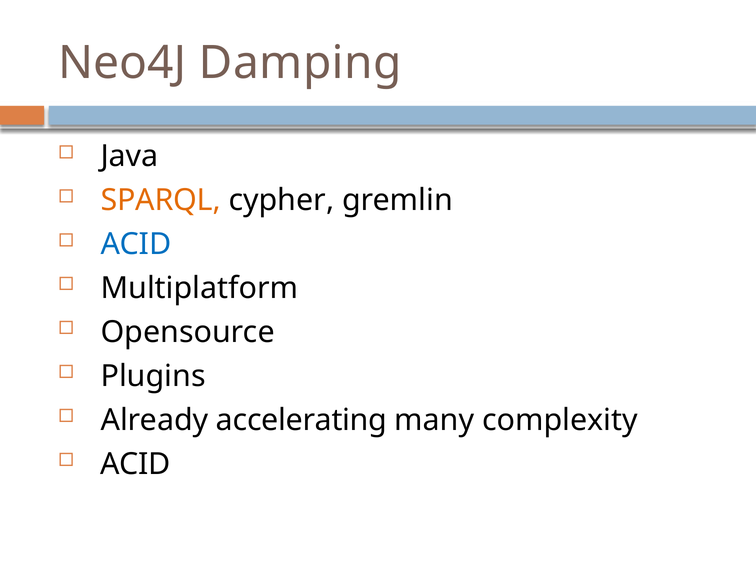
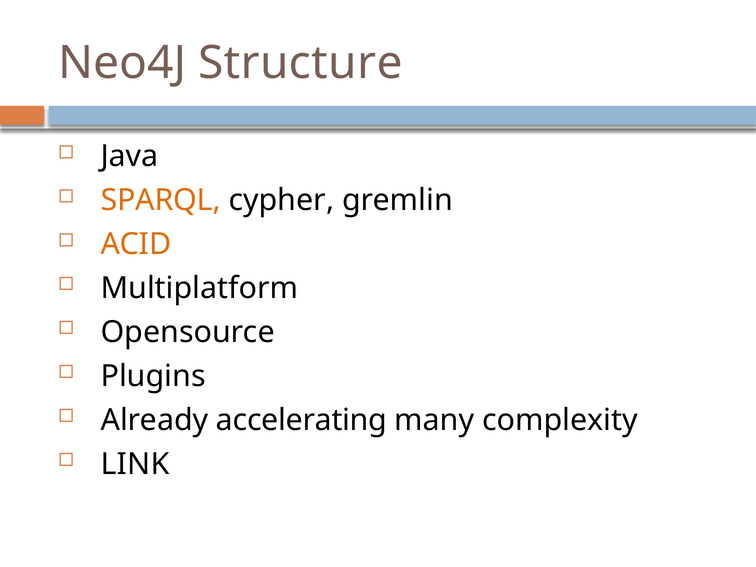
Damping: Damping -> Structure (300, 63)
ACID colour: blue -> orange (136, 244)
ACID: ACID -> LINK (135, 464)
